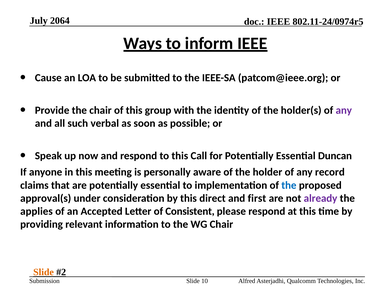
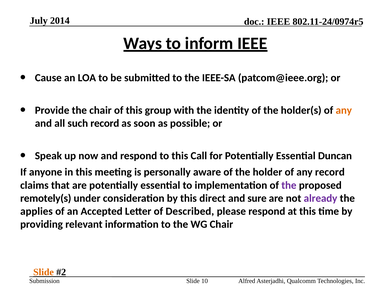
2064: 2064 -> 2014 (60, 21)
any colour: purple -> orange (344, 110)
such verbal: verbal -> record (105, 123)
the colour: blue -> purple (289, 185)
approval(s: approval(s -> remotely(s (46, 198)
first: first -> sure (257, 198)
Consistent: Consistent -> Described (190, 211)
